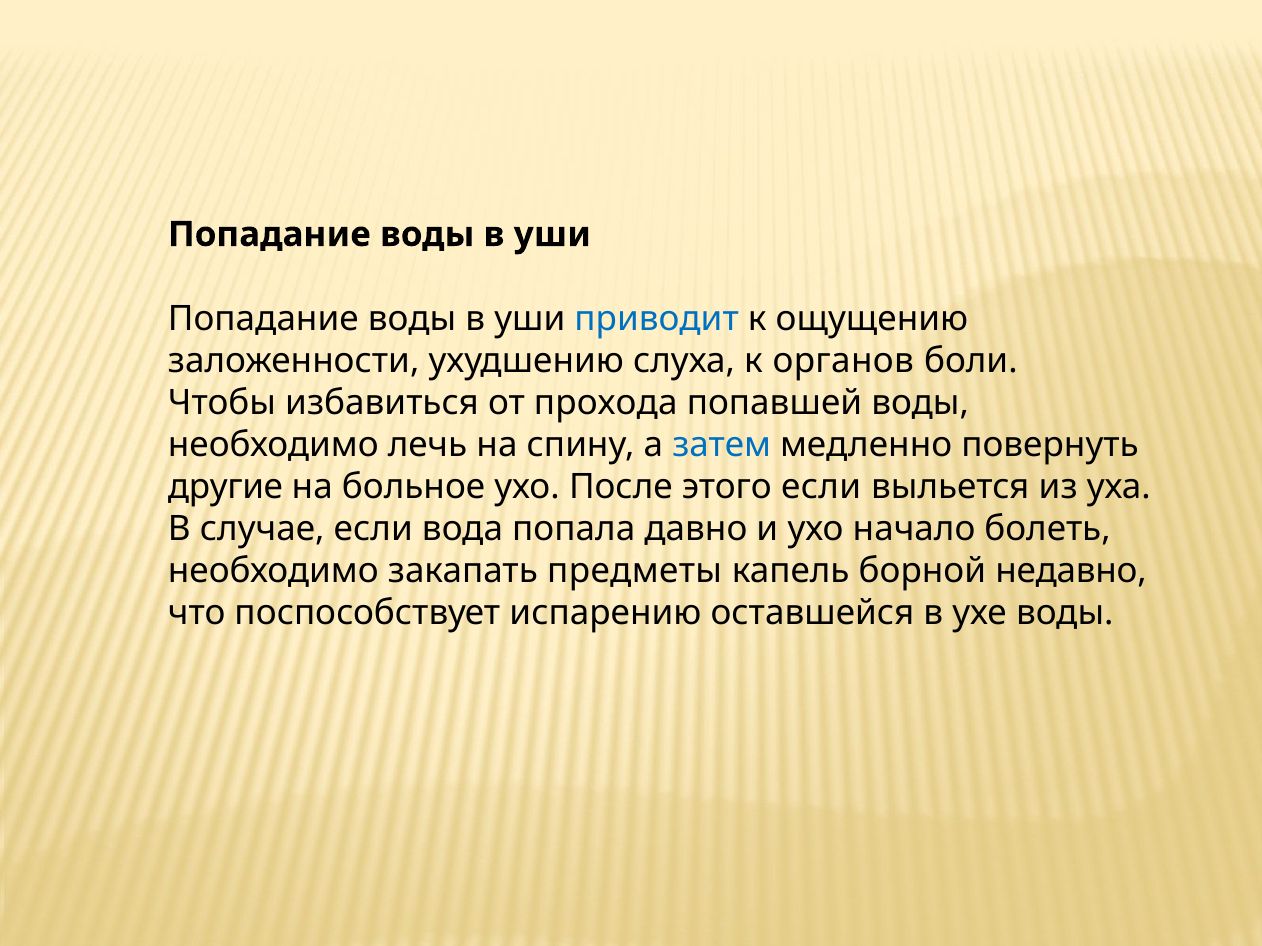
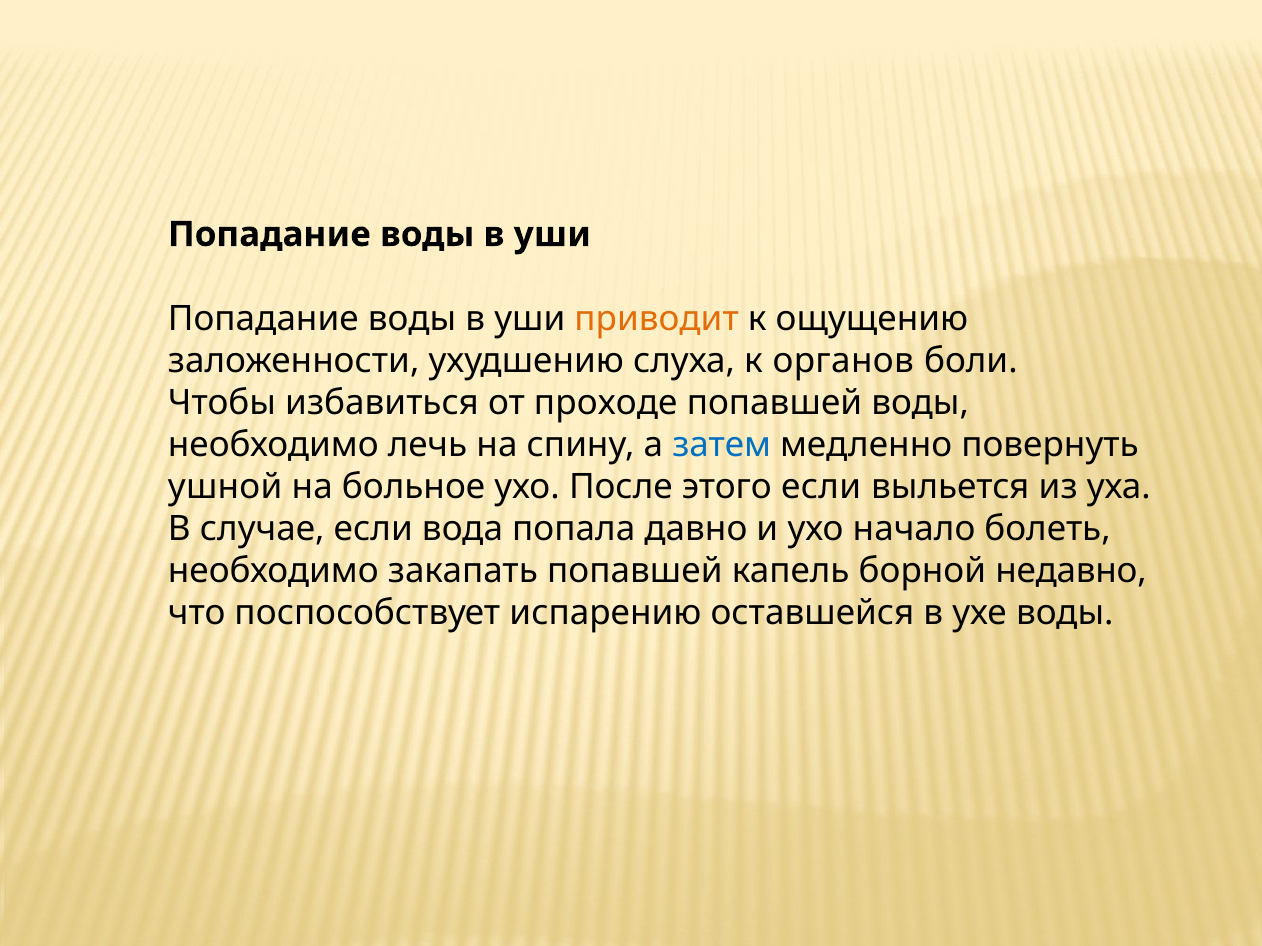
приводит colour: blue -> orange (657, 319)
прохода: прохода -> проходе (606, 403)
другие: другие -> ушной (225, 487)
закапать предметы: предметы -> попавшей (635, 571)
